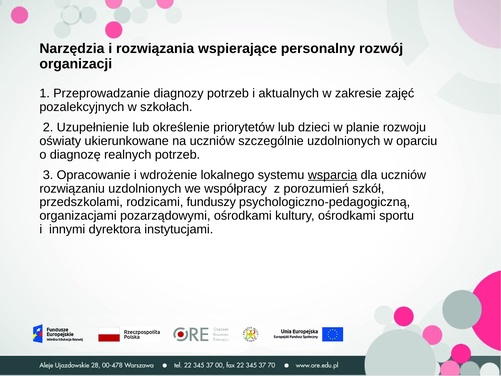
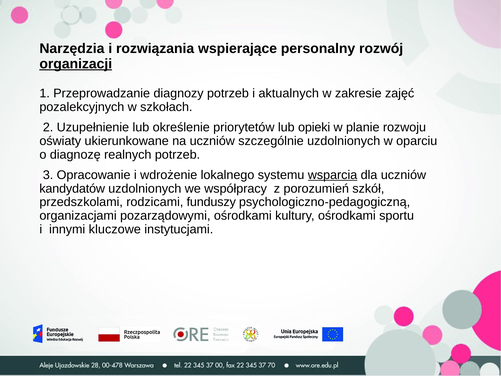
organizacji underline: none -> present (76, 64)
dzieci: dzieci -> opieki (314, 127)
rozwiązaniu: rozwiązaniu -> kandydatów (72, 188)
dyrektora: dyrektora -> kluczowe (115, 229)
